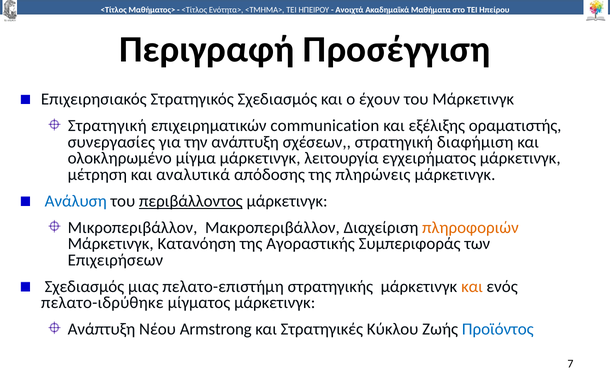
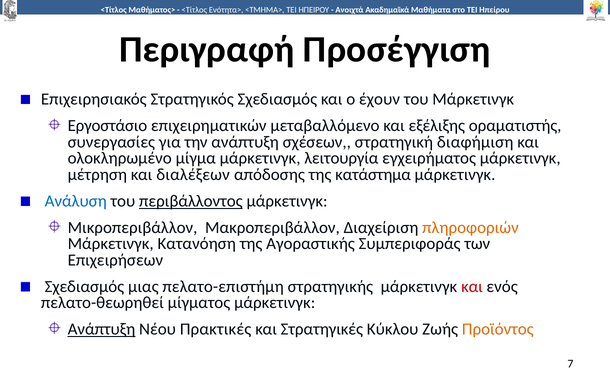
Στρατηγική: Στρατηγική -> Εργοστάσιο (107, 126)
communication: communication -> μεταβαλλόμενο (325, 126)
αναλυτικά: αναλυτικά -> διαλέξεων (193, 175)
πληρώνεις: πληρώνεις -> κατάστημα (373, 175)
και colour: orange -> red (472, 287)
πελατο-ιδρύθηκε: πελατο-ιδρύθηκε -> πελατο-θεωρηθεί (102, 303)
Ανάπτυξη underline: none -> present (101, 329)
Armstrong: Armstrong -> Πρακτικές (216, 329)
Προϊόντος colour: blue -> orange (498, 329)
